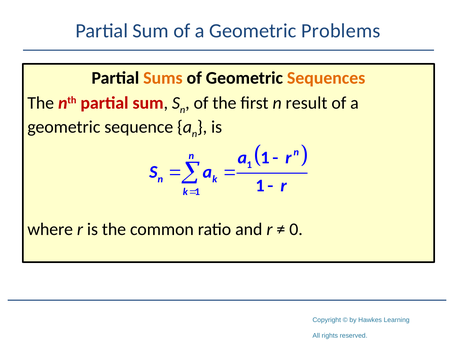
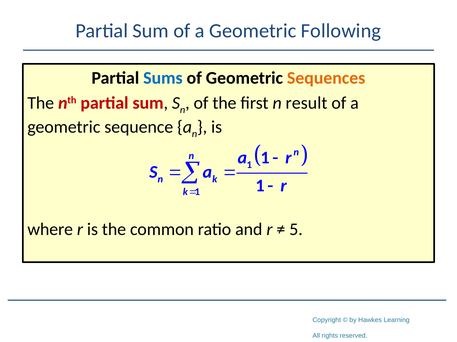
Problems: Problems -> Following (341, 31)
Sums colour: orange -> blue (163, 78)
0: 0 -> 5 (296, 230)
